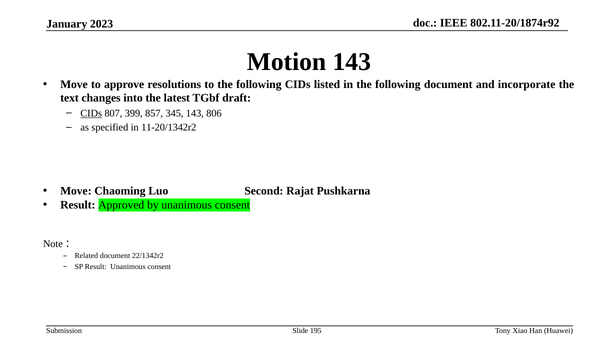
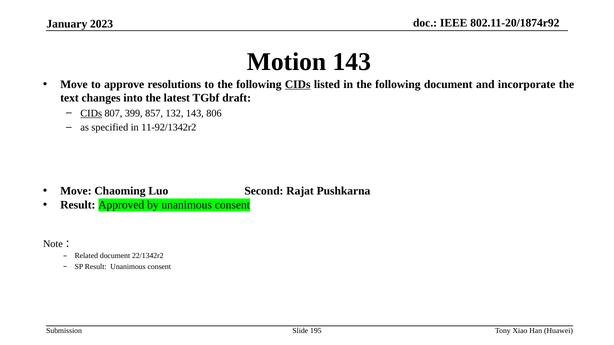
CIDs underline: none -> present (298, 84)
345: 345 -> 132 (175, 113)
11-20/1342r2: 11-20/1342r2 -> 11-92/1342r2 (169, 128)
